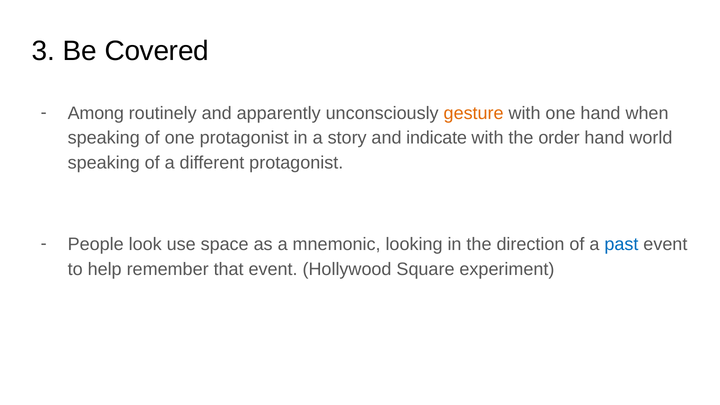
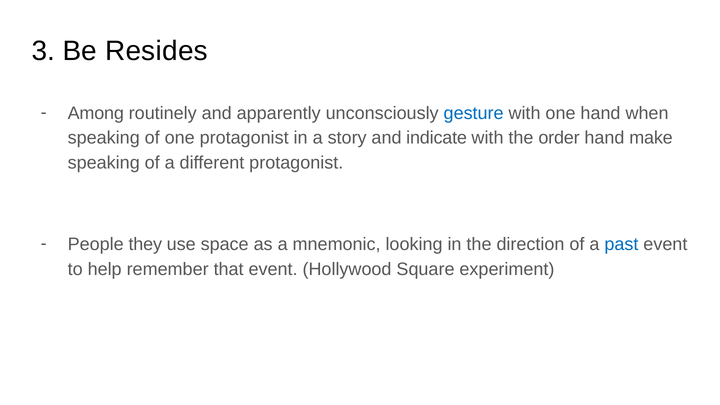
Covered: Covered -> Resides (157, 51)
gesture colour: orange -> blue (474, 113)
world: world -> make (651, 138)
look: look -> they (145, 245)
